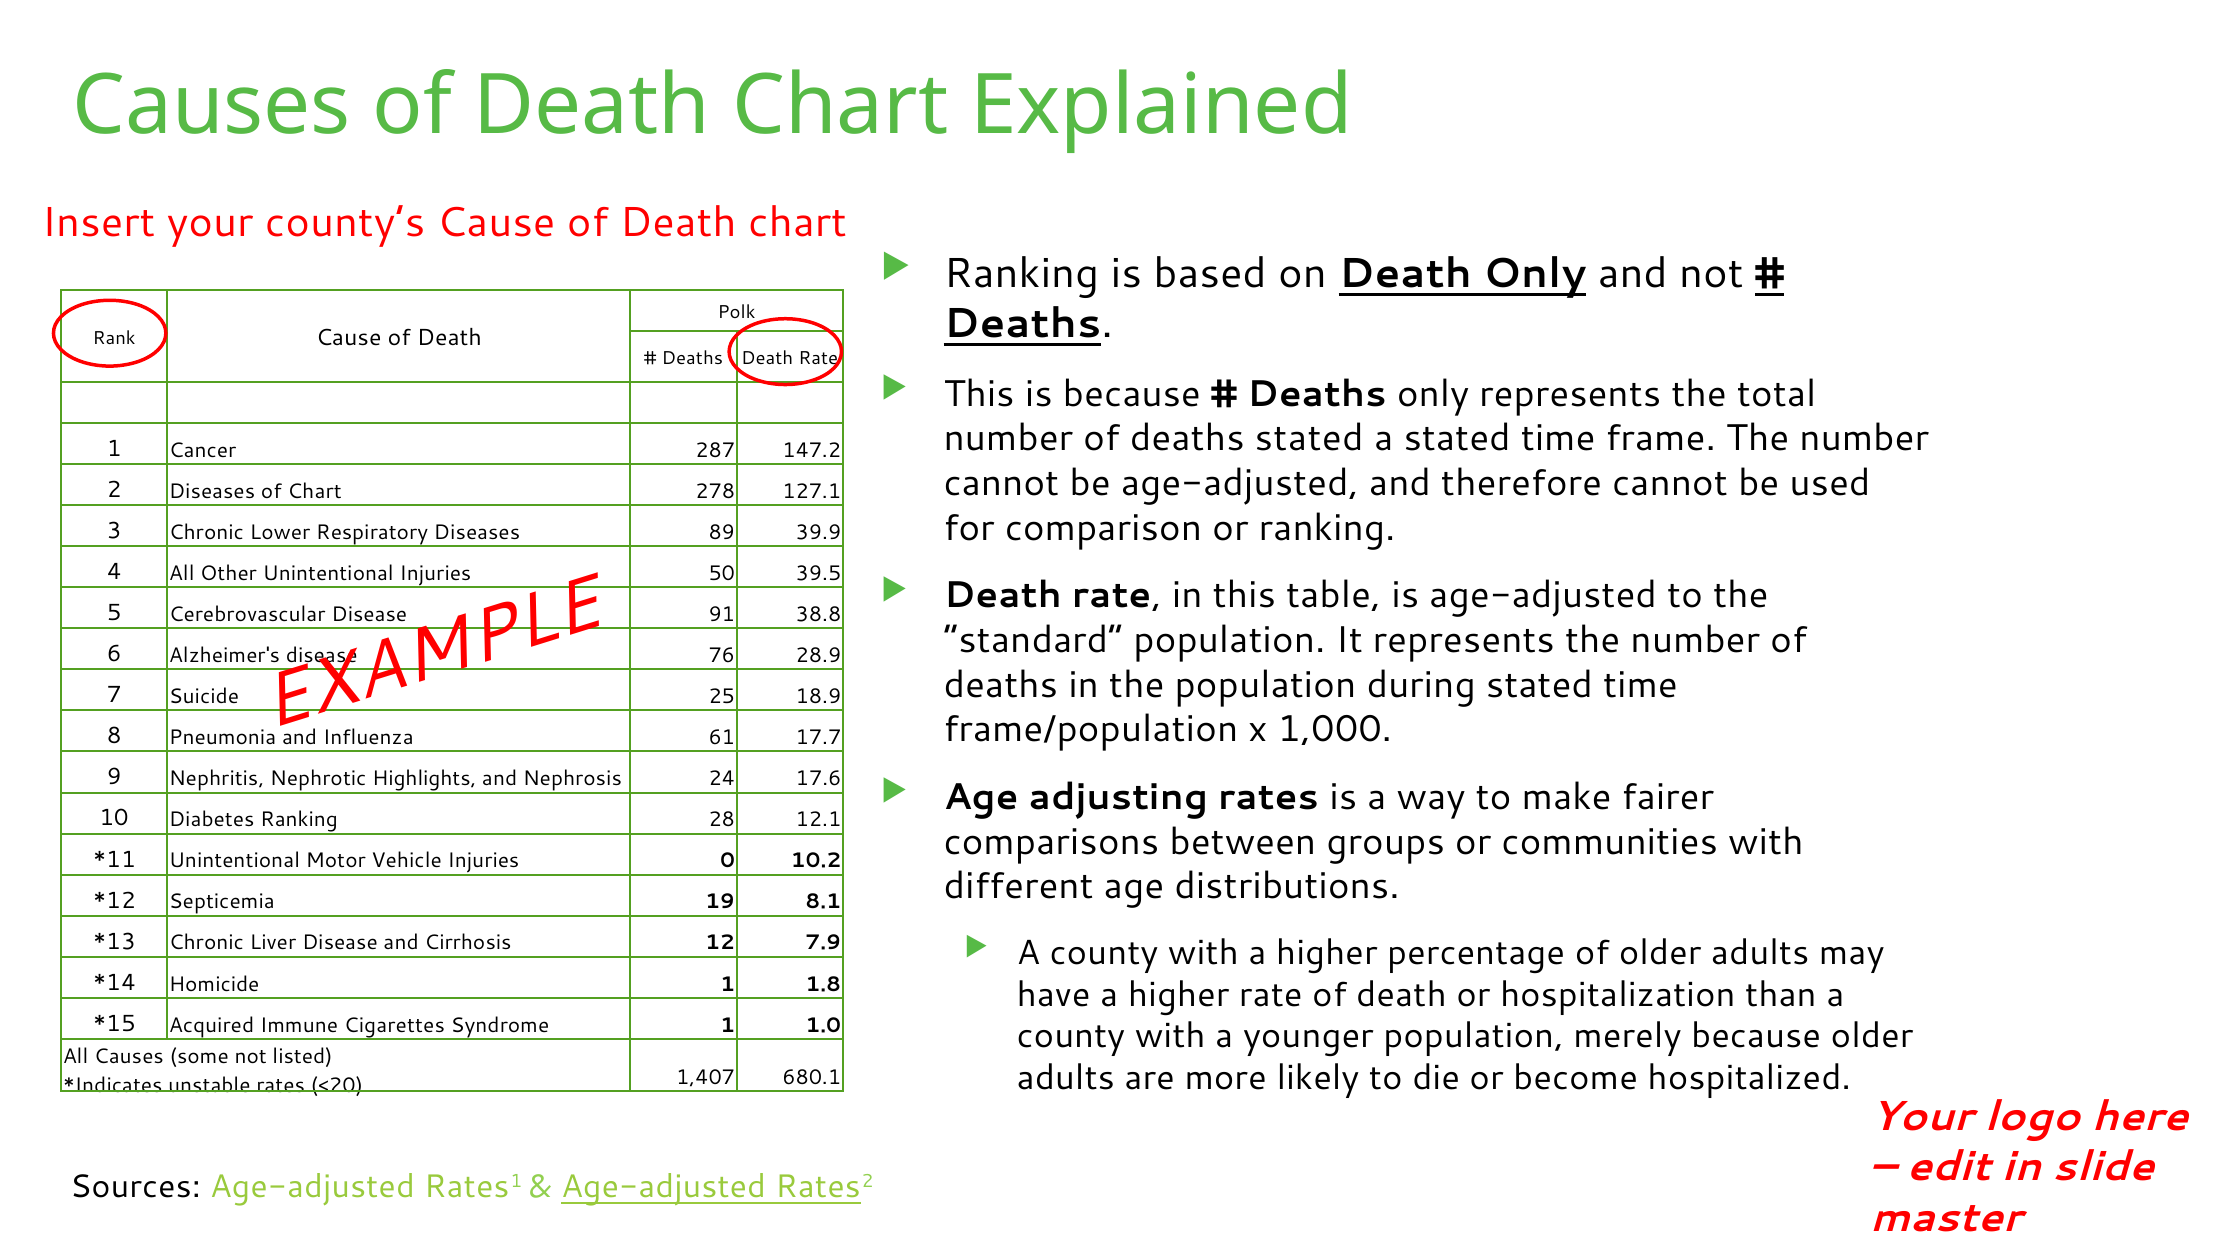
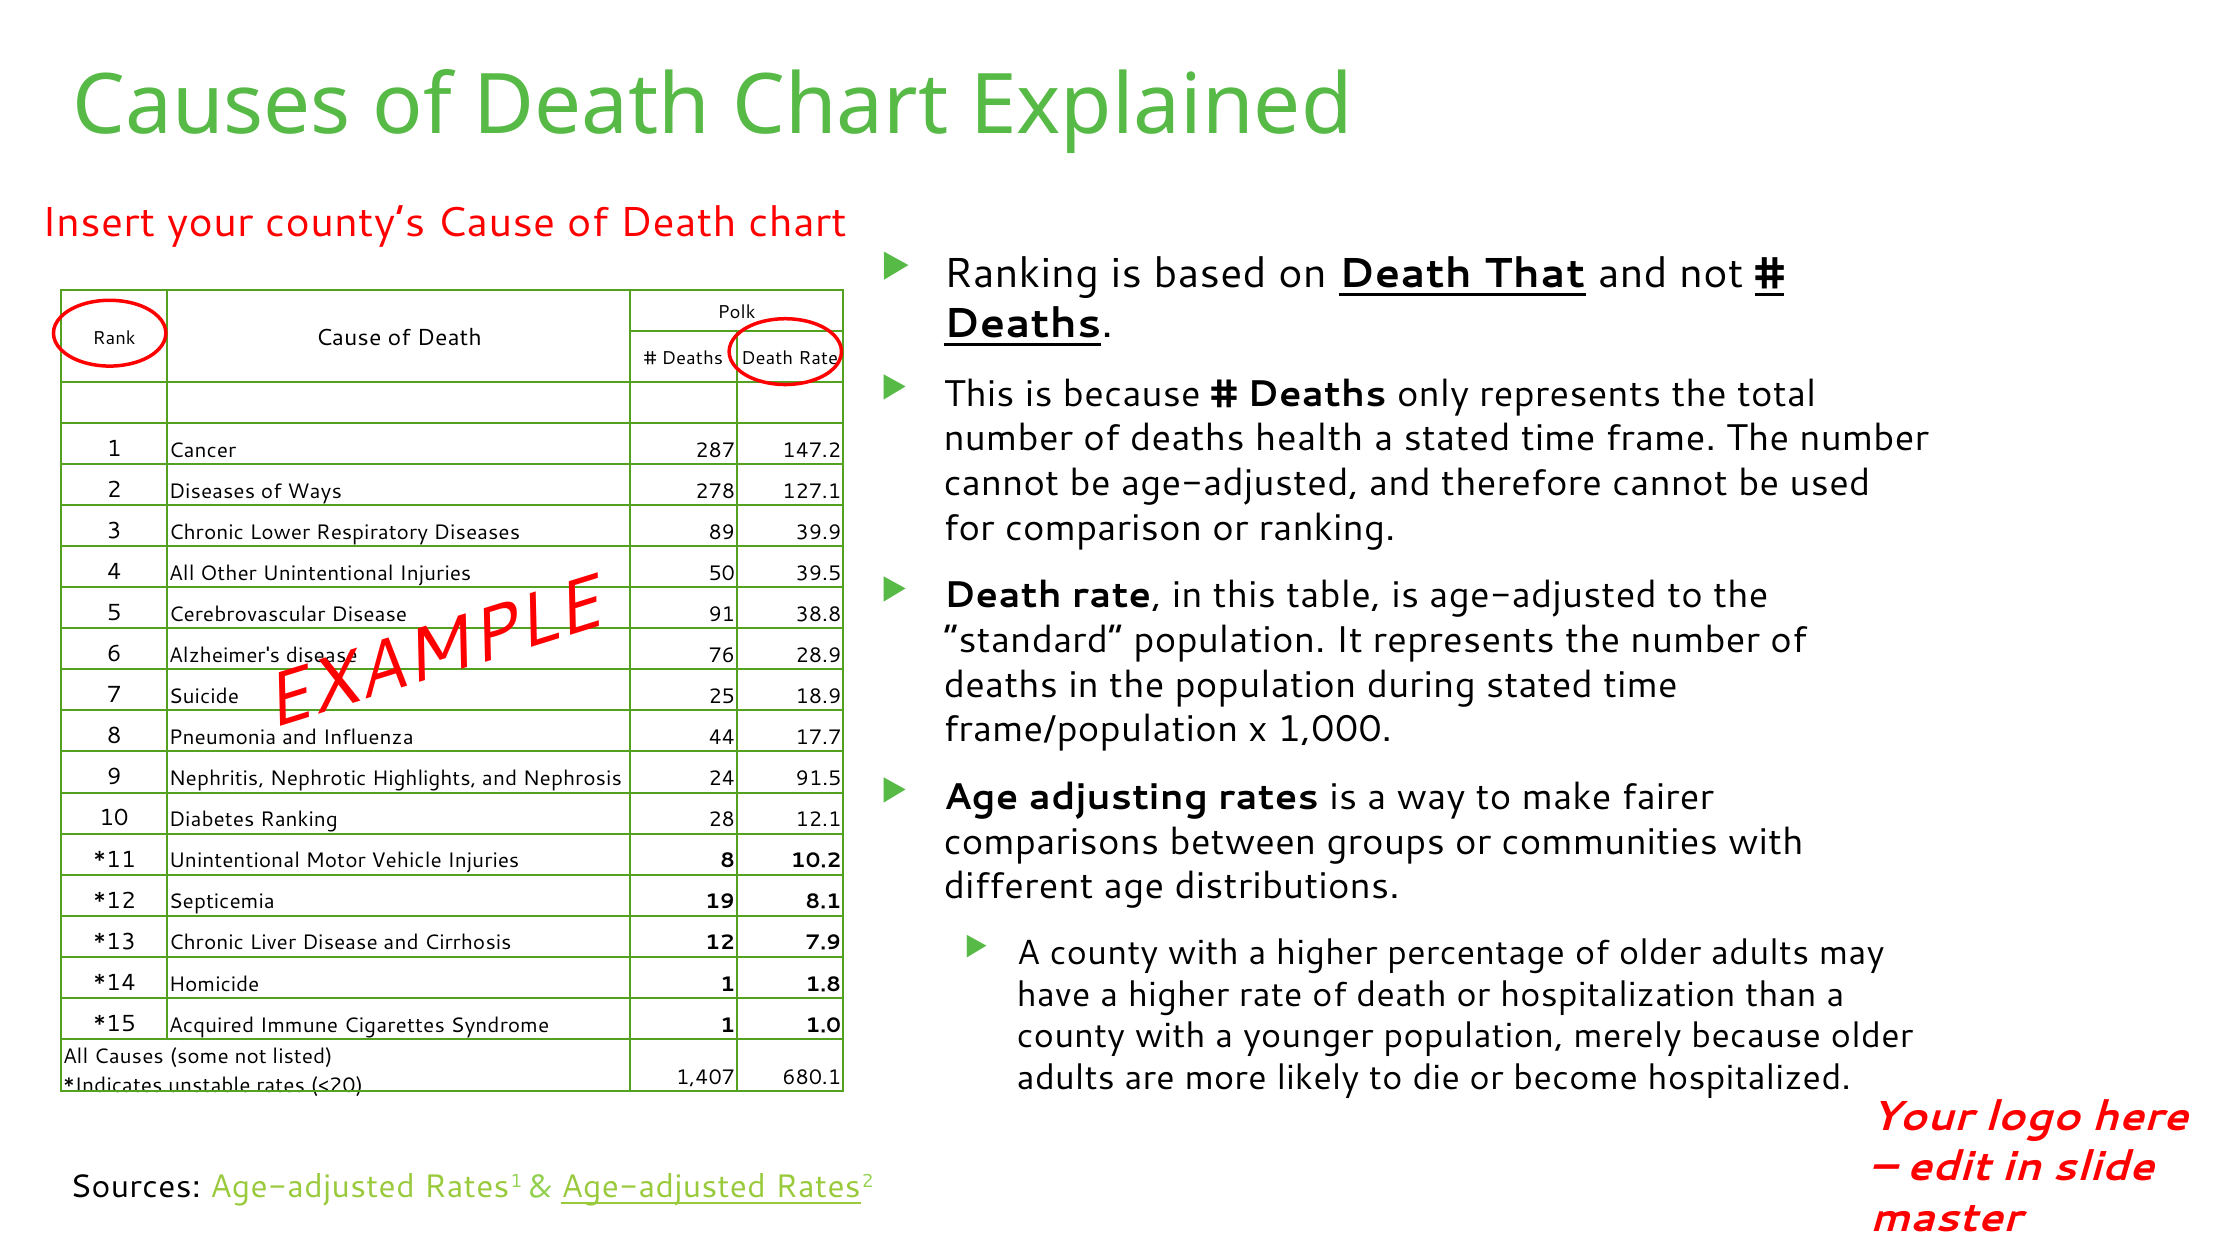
Death Only: Only -> That (1535, 273)
deaths stated: stated -> health (1309, 438)
of Chart: Chart -> Ways (315, 491)
61: 61 -> 44 (722, 737)
17.6: 17.6 -> 91.5 (819, 779)
Injuries 0: 0 -> 8 (728, 861)
